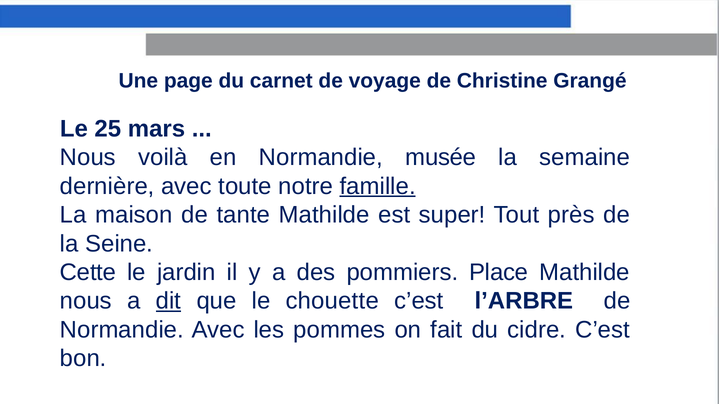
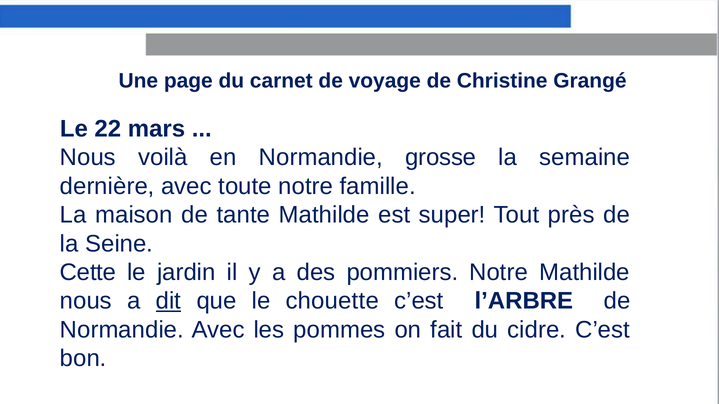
25: 25 -> 22 (108, 129)
musée: musée -> grosse (441, 158)
famille underline: present -> none (378, 186)
pommiers Place: Place -> Notre (499, 273)
